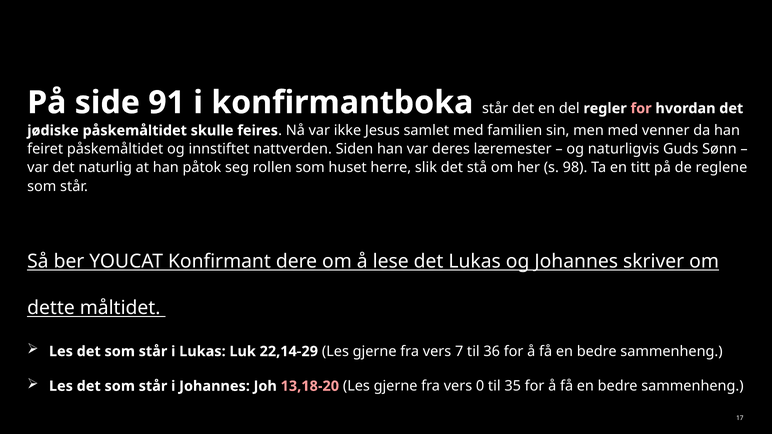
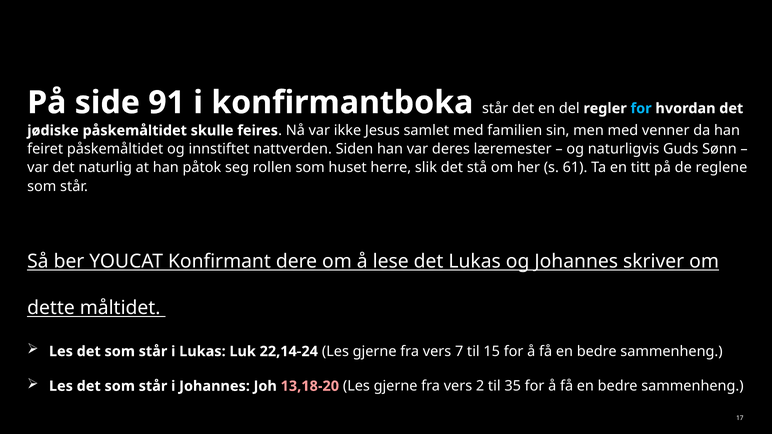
for colour: pink -> light blue (641, 108)
98: 98 -> 61 (575, 168)
22,14-29: 22,14-29 -> 22,14-24 (289, 352)
36: 36 -> 15 (492, 352)
0: 0 -> 2 (480, 386)
